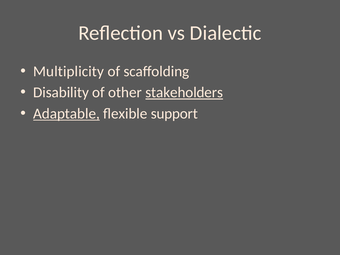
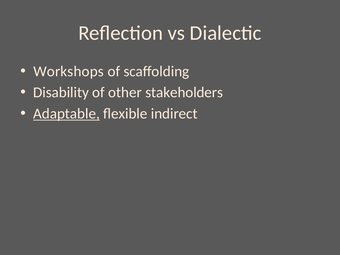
Multiplicity: Multiplicity -> Workshops (69, 71)
stakeholders underline: present -> none (184, 92)
support: support -> indirect (174, 114)
